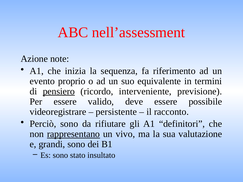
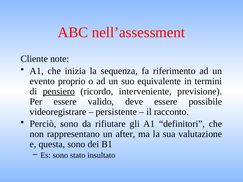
Azione: Azione -> Cliente (34, 59)
rappresentano underline: present -> none (73, 134)
vivo: vivo -> after (125, 134)
grandi: grandi -> questa (52, 144)
